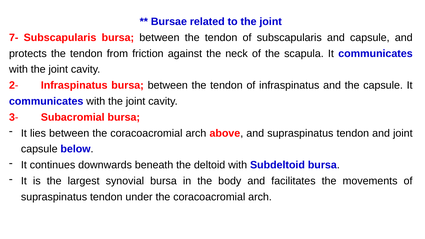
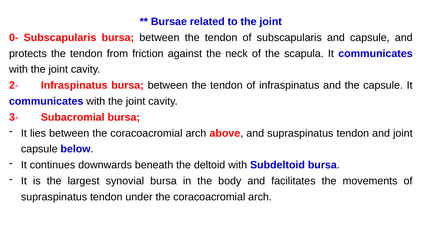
7-: 7- -> 0- (14, 38)
